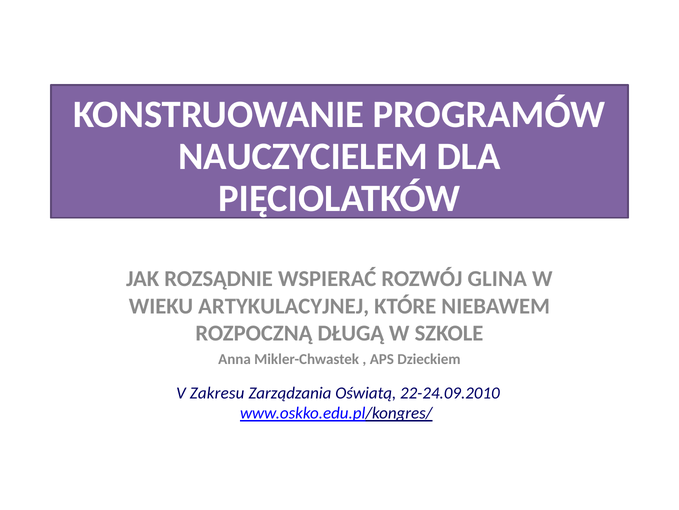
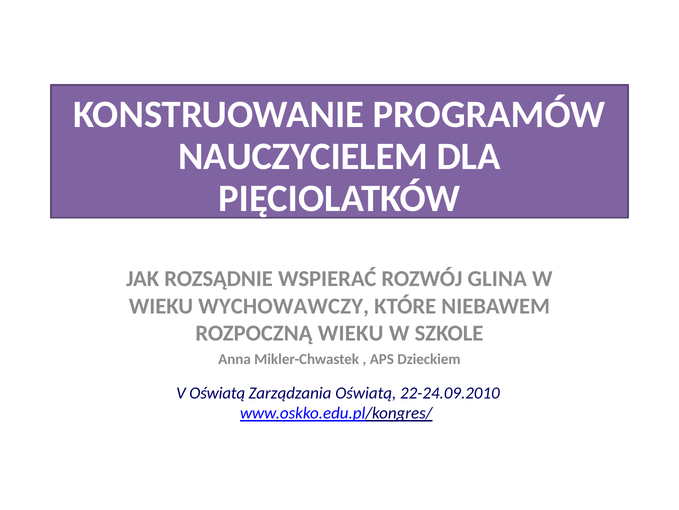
ARTYKULACYJNEJ: ARTYKULACYJNEJ -> WYCHOWAWCZY (284, 306)
ROZPOCZNĄ DŁUGĄ: DŁUGĄ -> WIEKU (351, 333)
V Zakresu: Zakresu -> Oświatą (217, 392)
